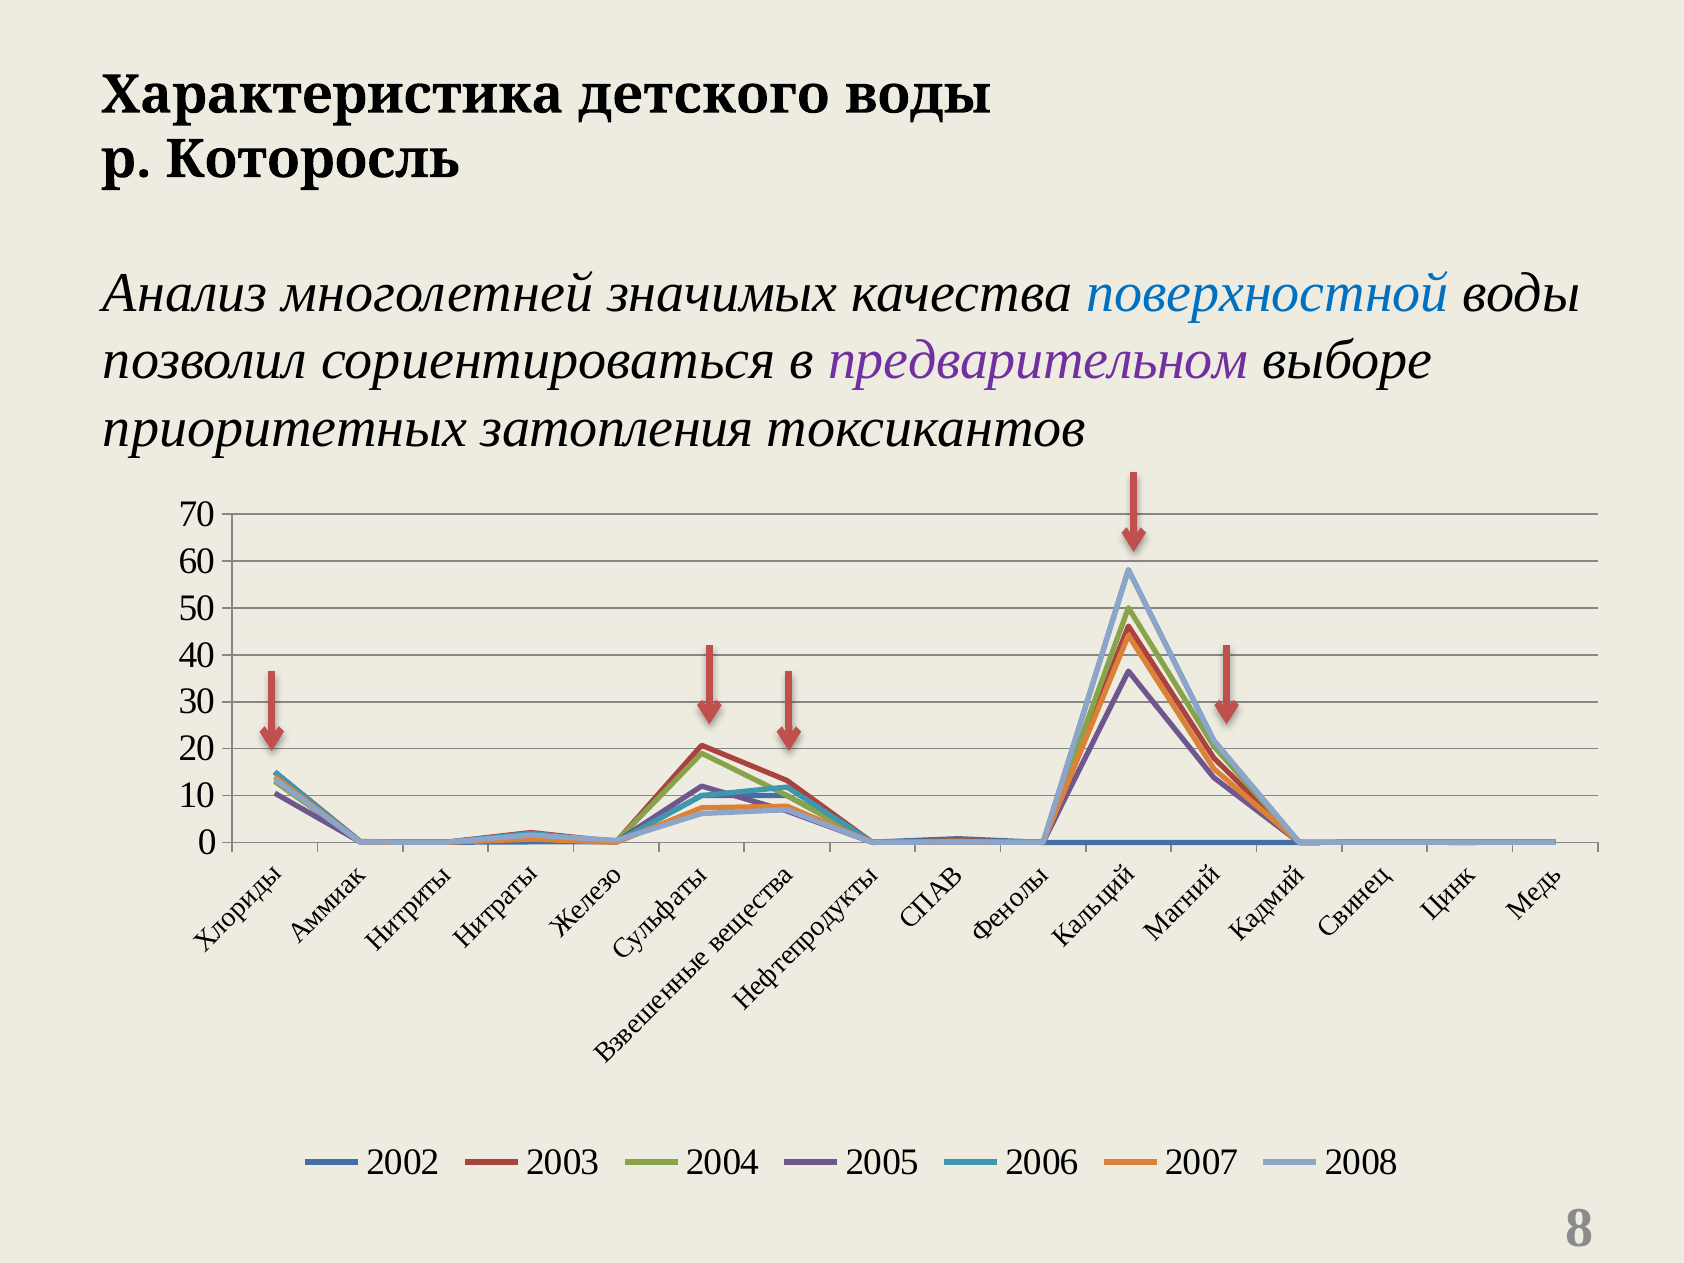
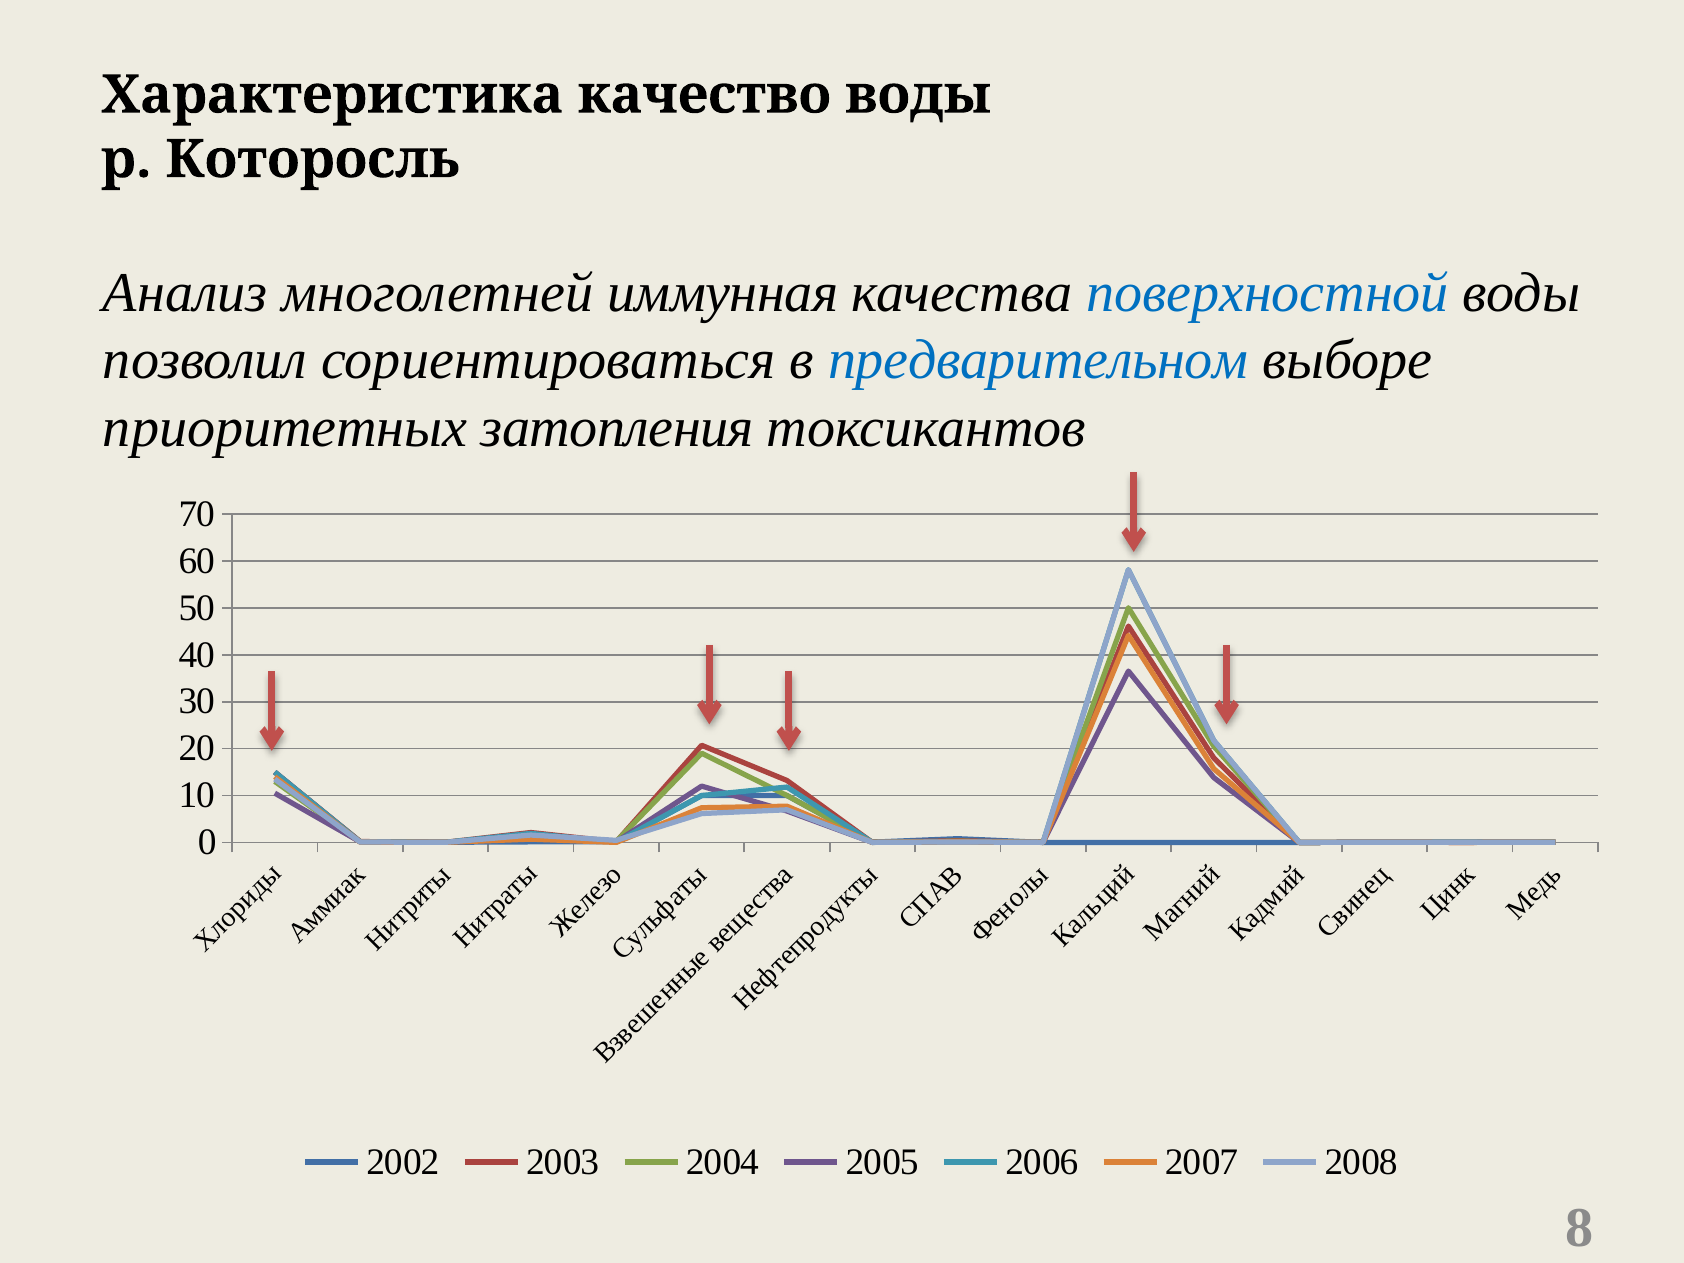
детского: детского -> качество (704, 95)
значимых: значимых -> иммунная (723, 293)
предварительном colour: purple -> blue (1038, 360)
